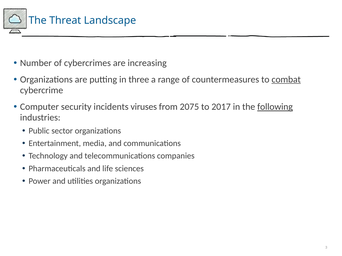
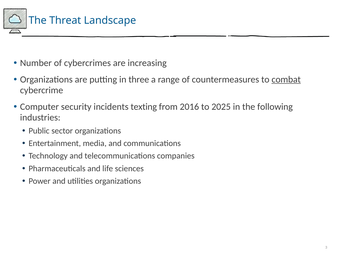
viruses: viruses -> texting (144, 107)
2075: 2075 -> 2016 (189, 107)
2017: 2017 -> 2025 (221, 107)
following underline: present -> none (275, 107)
